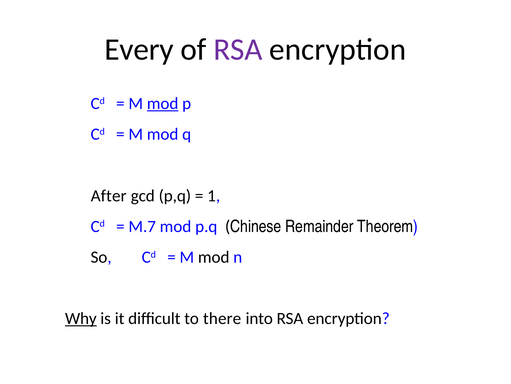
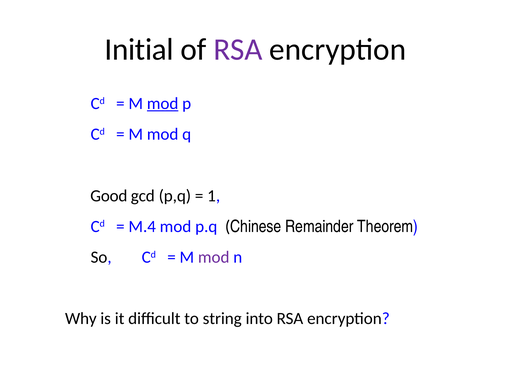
Every: Every -> Initial (139, 49)
After: After -> Good (109, 195)
M.7: M.7 -> M.4 (142, 226)
mod colour: black -> purple (214, 257)
Why underline: present -> none (81, 318)
there: there -> string (222, 318)
